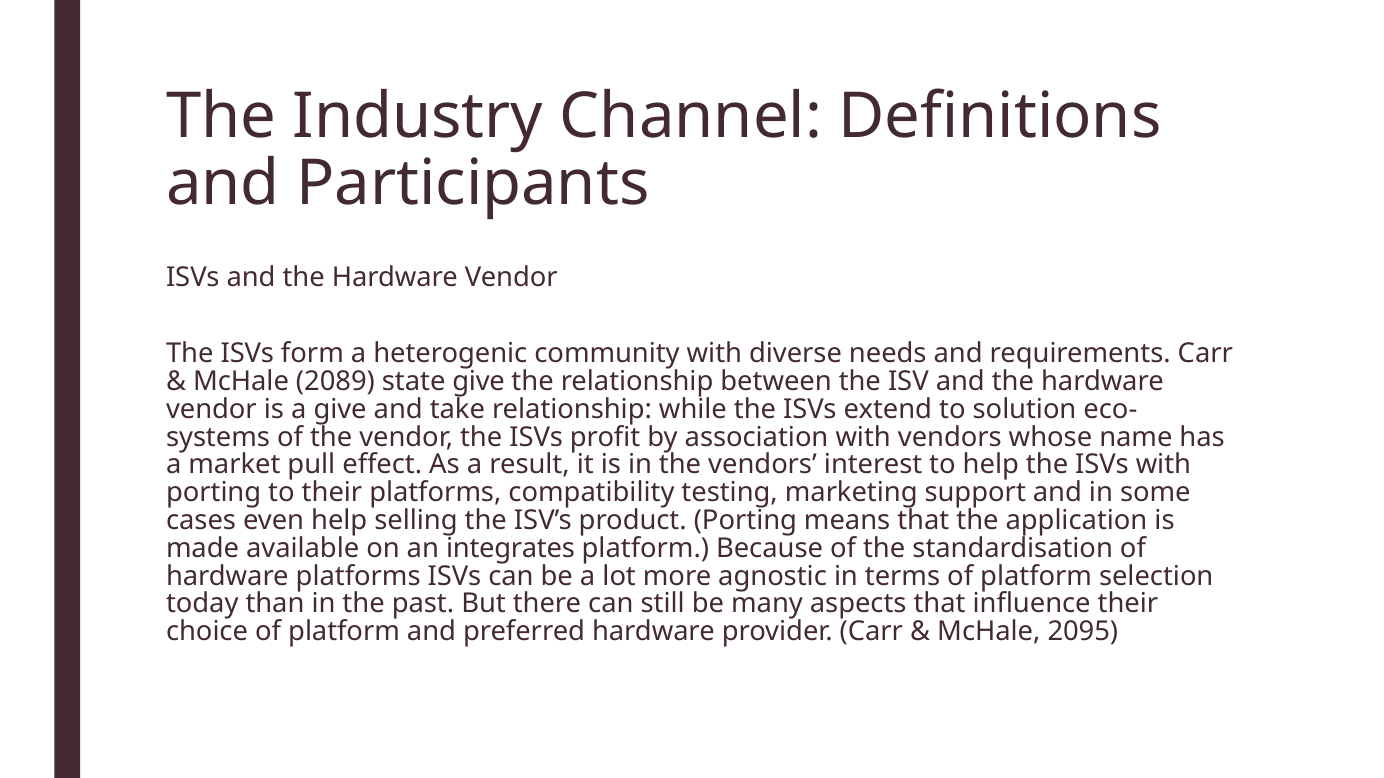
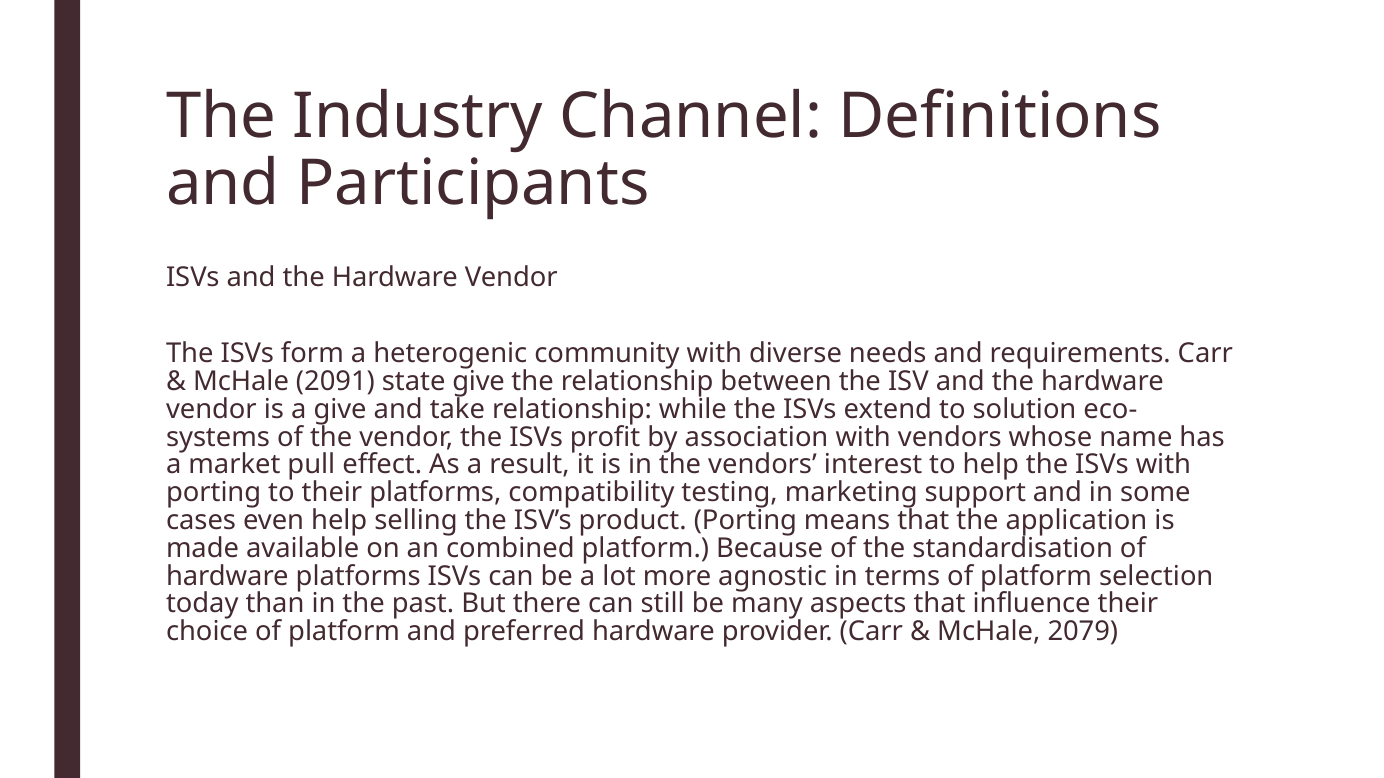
2089: 2089 -> 2091 (335, 382)
integrates: integrates -> combined (510, 549)
2095: 2095 -> 2079 (1083, 632)
